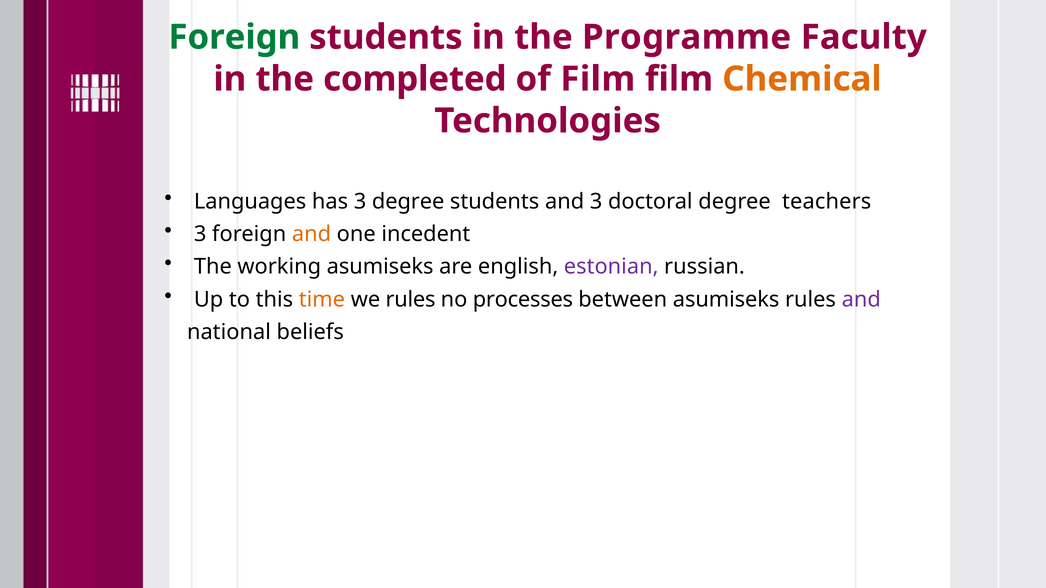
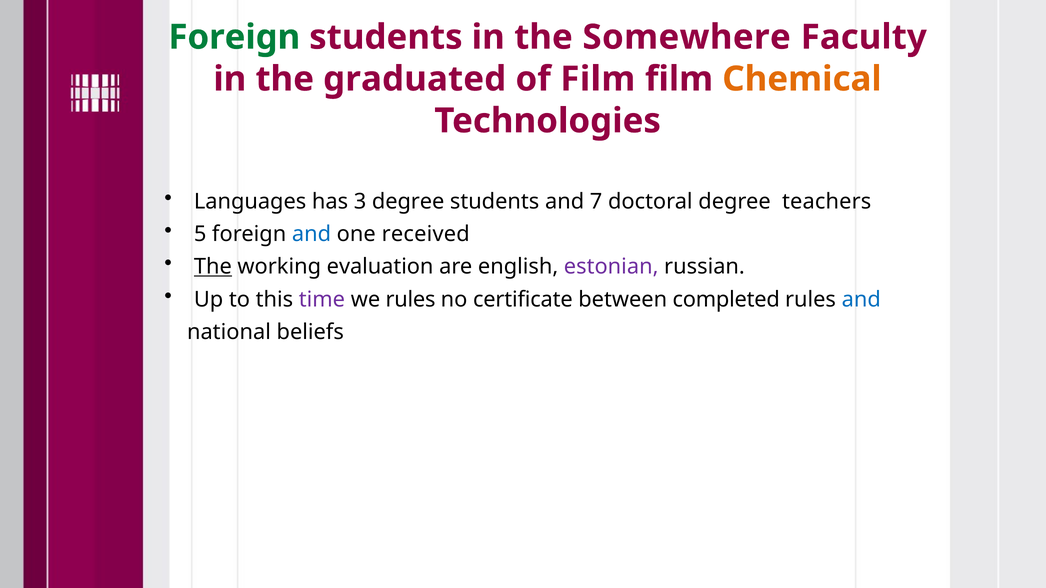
Programme: Programme -> Somewhere (687, 37)
completed: completed -> graduated (415, 79)
and 3: 3 -> 7 (596, 201)
3: 3 -> 5 (200, 234)
and colour: orange -> blue (311, 234)
incedent: incedent -> received (426, 234)
The underline: none -> present (213, 267)
working asumiseks: asumiseks -> evaluation (380, 267)
time colour: orange -> purple (322, 300)
processes: processes -> certificate (523, 300)
between asumiseks: asumiseks -> completed (726, 300)
and colour: purple -> blue (861, 300)
